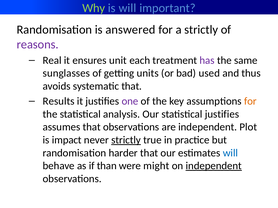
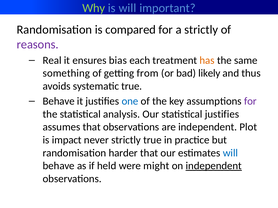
answered: answered -> compared (131, 30)
unit: unit -> bias (118, 60)
has colour: purple -> orange (207, 60)
sunglasses: sunglasses -> something (66, 73)
units: units -> from (148, 73)
used: used -> likely (209, 73)
systematic that: that -> true (132, 86)
Results: Results -> Behave (59, 101)
one colour: purple -> blue (130, 101)
for colour: orange -> purple (250, 101)
strictly underline: present -> none (126, 140)
than: than -> held (107, 166)
